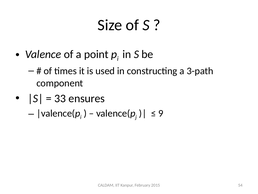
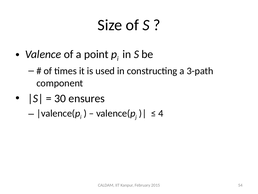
33: 33 -> 30 (60, 98)
9: 9 -> 4 (161, 113)
